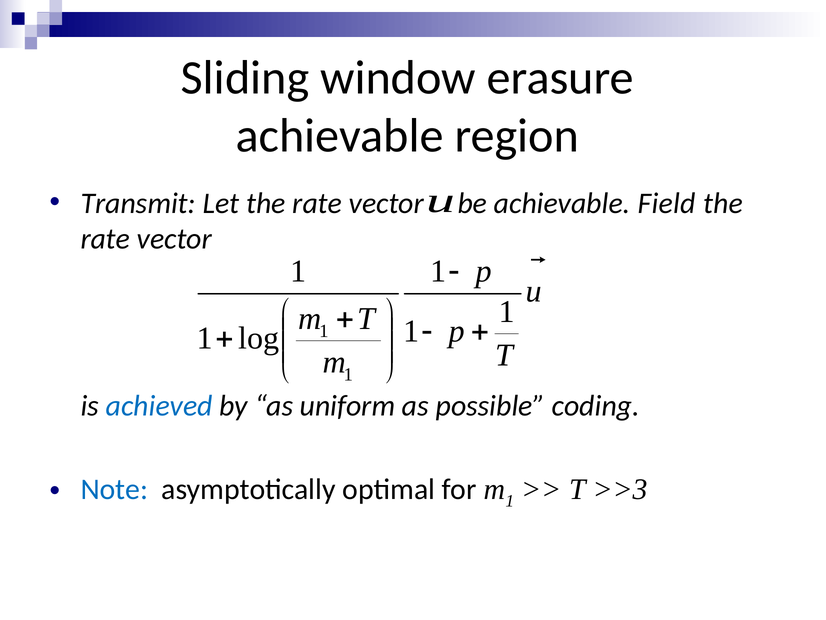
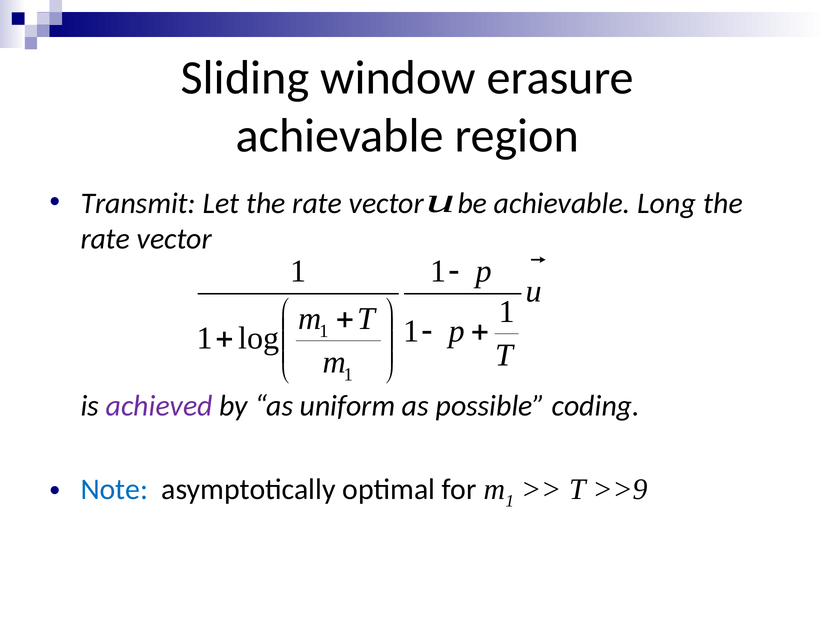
Field: Field -> Long (667, 203)
achieved colour: blue -> purple (159, 406)
>>3: >>3 -> >>9 (620, 489)
